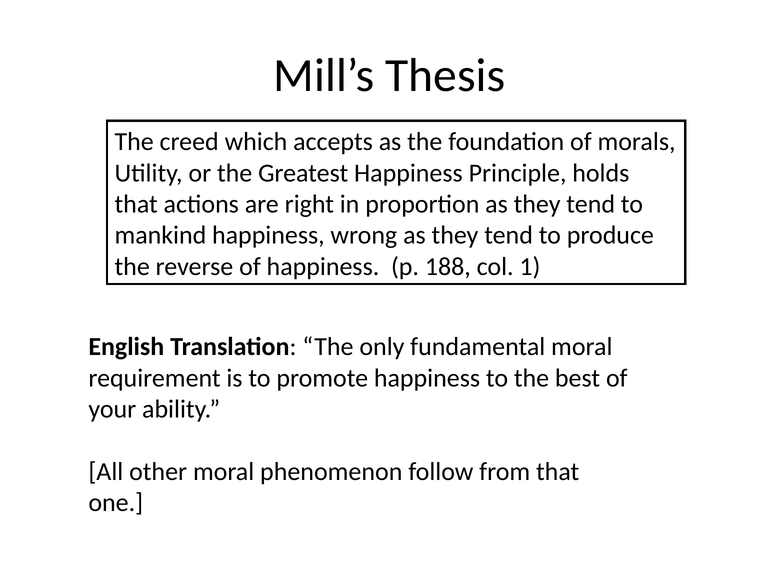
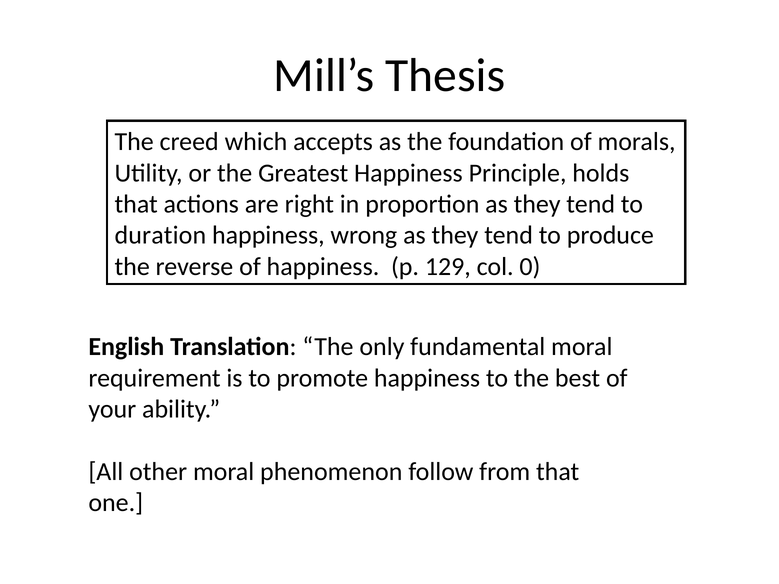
mankind: mankind -> duration (160, 235)
188: 188 -> 129 (448, 267)
1: 1 -> 0 (530, 267)
